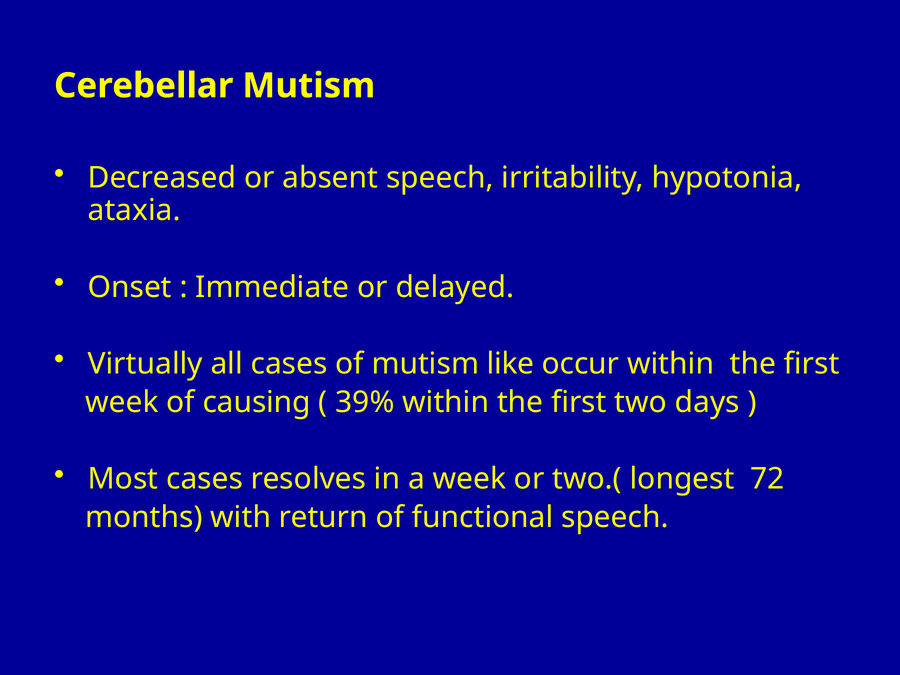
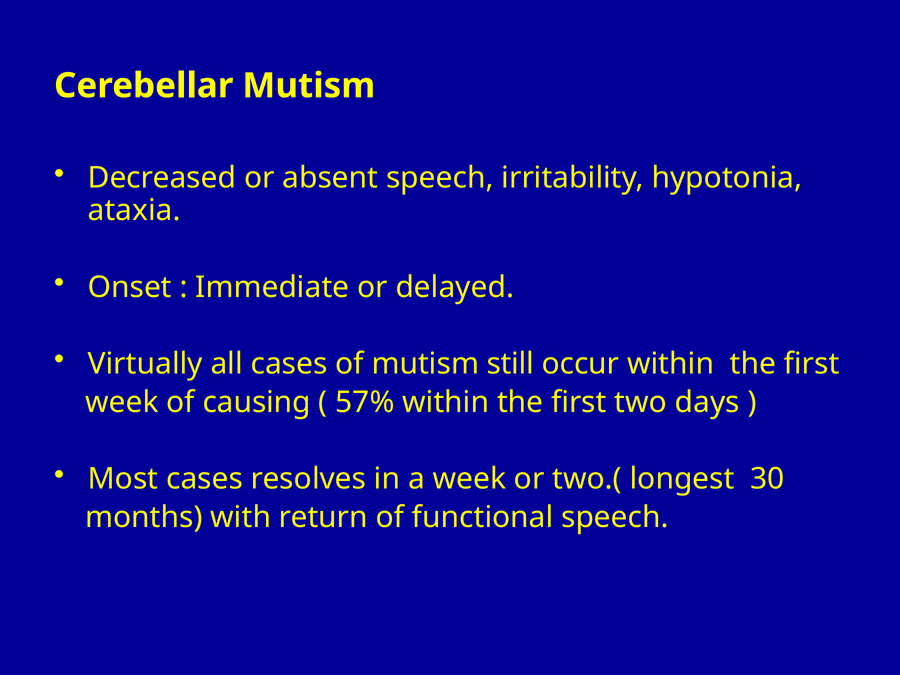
like: like -> still (510, 364)
39%: 39% -> 57% (365, 402)
72: 72 -> 30 (767, 479)
